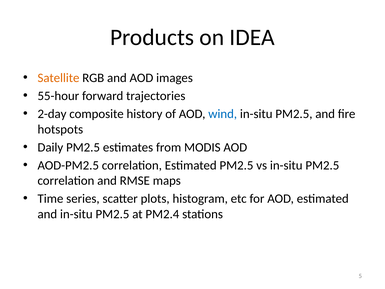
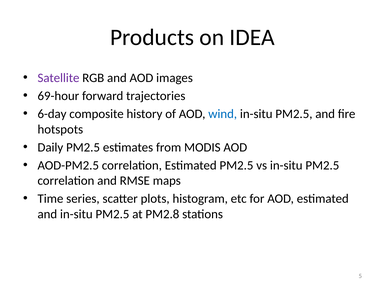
Satellite colour: orange -> purple (58, 78)
55-hour: 55-hour -> 69-hour (58, 96)
2-day: 2-day -> 6-day (52, 114)
PM2.4: PM2.4 -> PM2.8 (162, 214)
